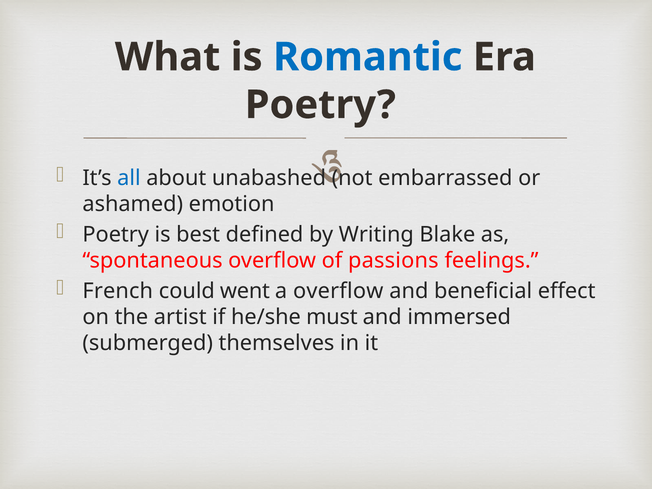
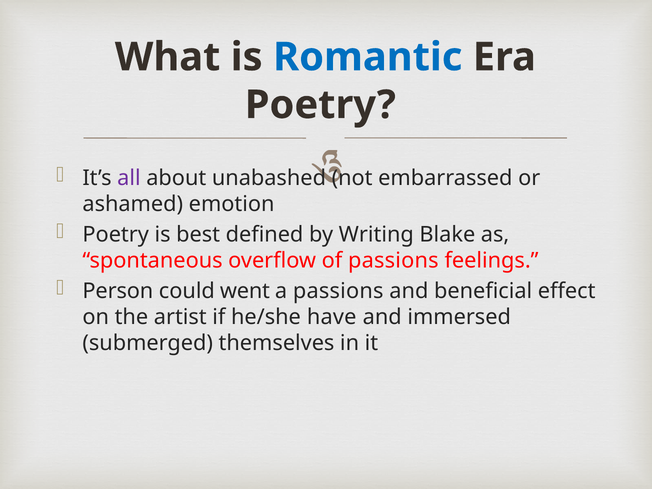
all colour: blue -> purple (129, 178)
French: French -> Person (118, 291)
a overflow: overflow -> passions (338, 291)
must: must -> have (332, 317)
